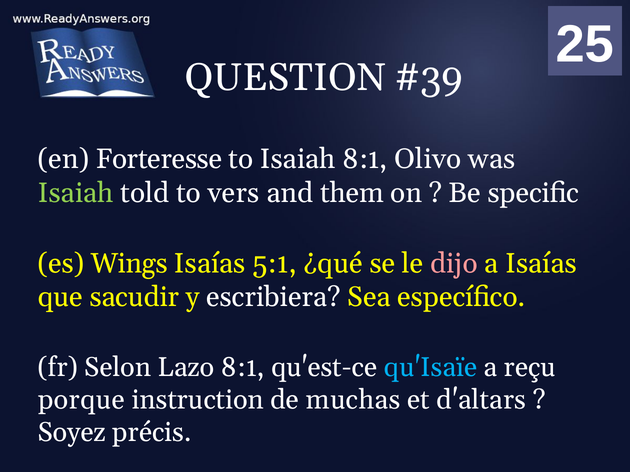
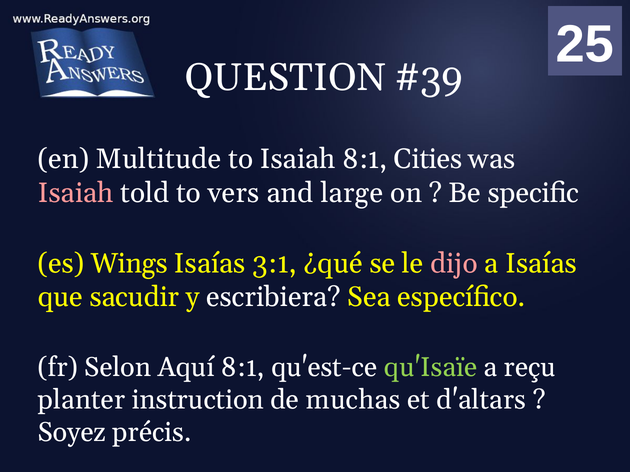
Forteresse: Forteresse -> Multitude (159, 159)
Olivo: Olivo -> Cities (428, 159)
Isaiah colour: light green -> pink (76, 193)
them: them -> large (352, 193)
5:1: 5:1 -> 3:1 (275, 264)
Lazo: Lazo -> Aquí (186, 368)
qu'Isaïe colour: light blue -> light green (431, 368)
porque: porque -> planter (81, 400)
